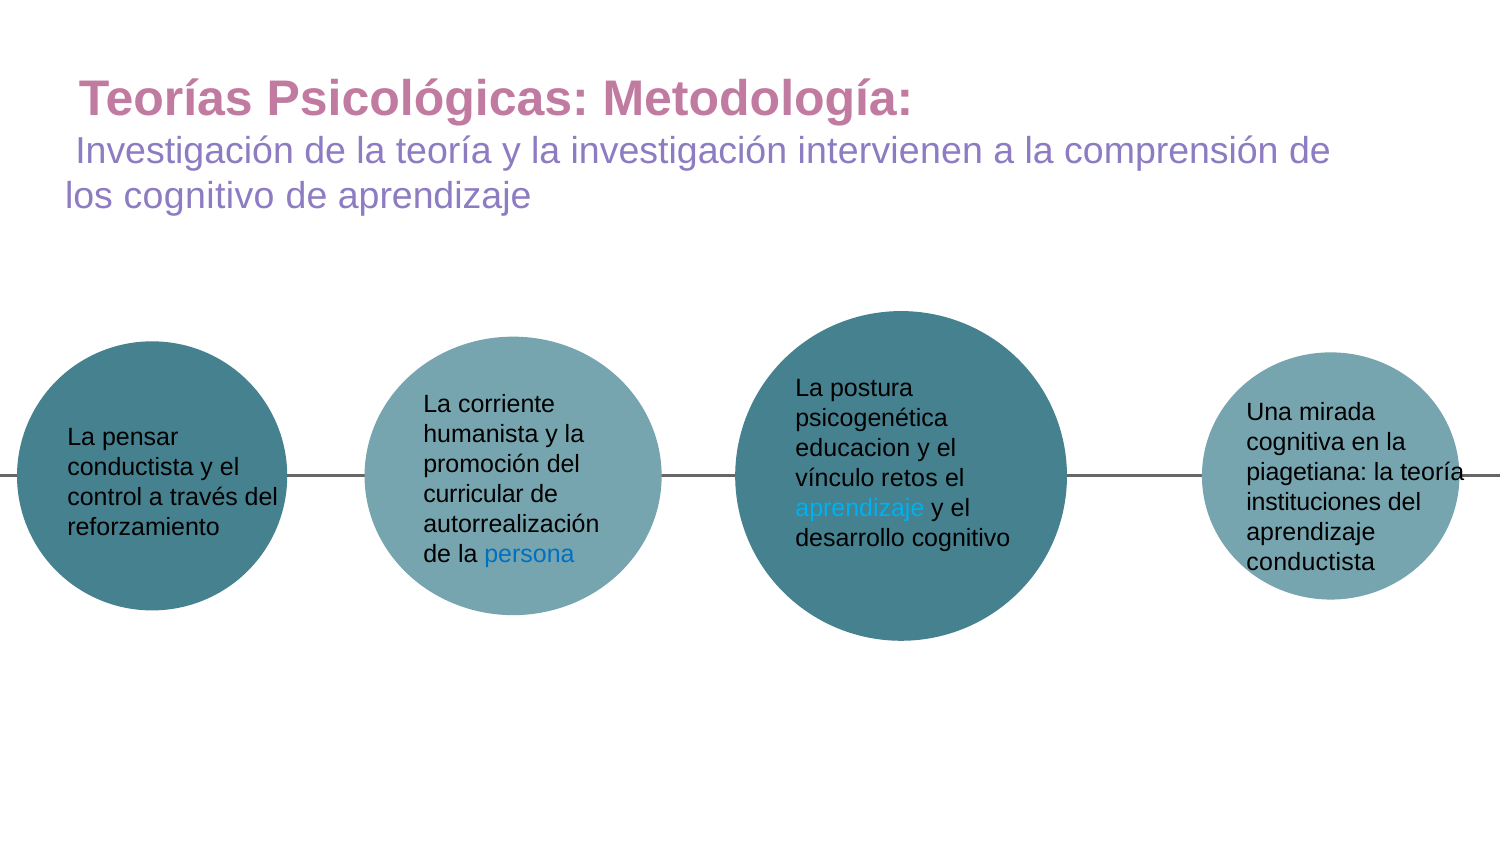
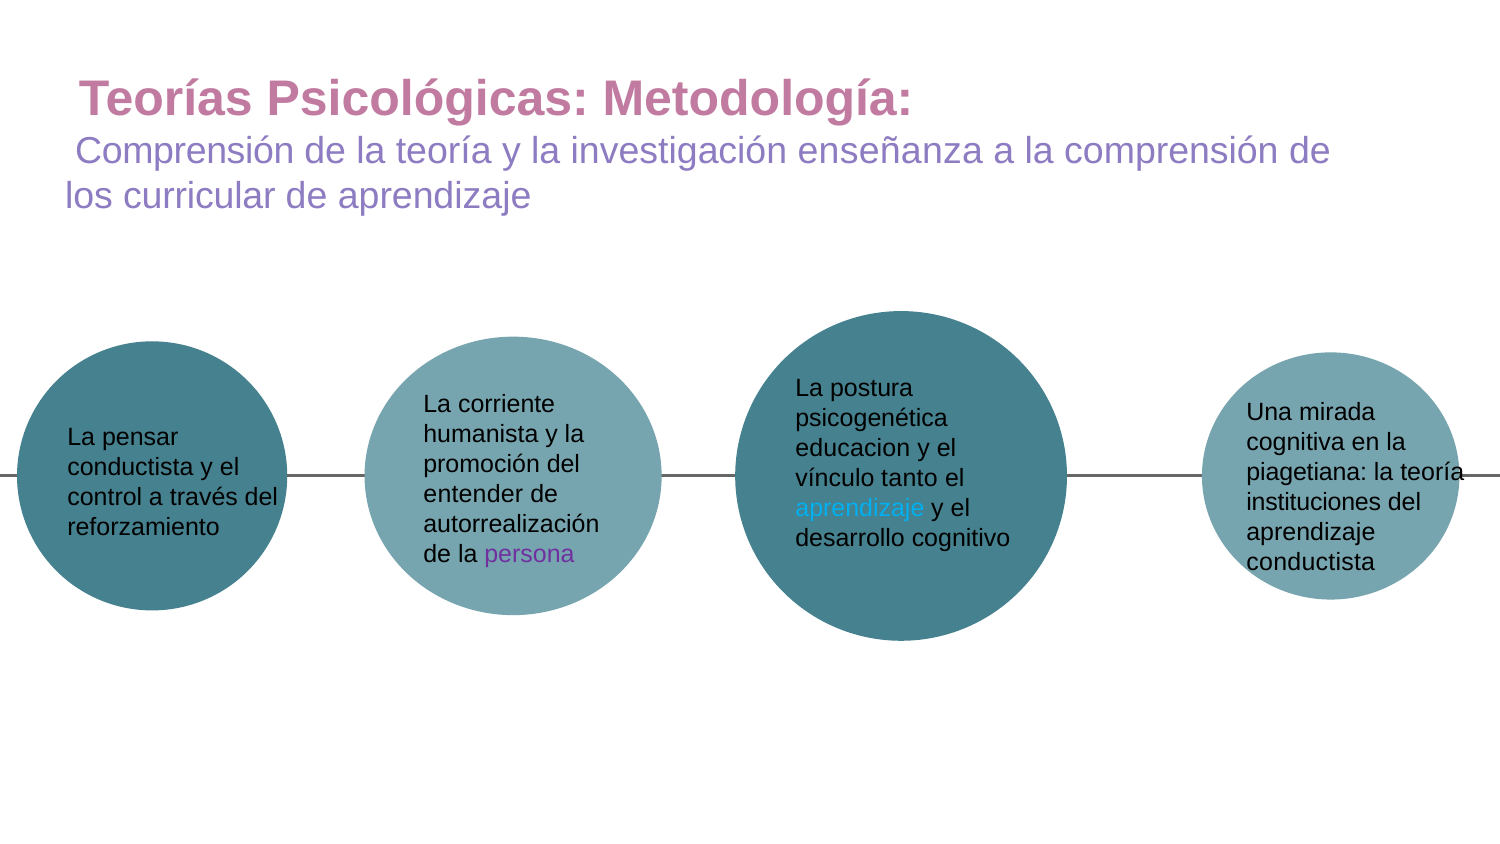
Investigación: Investigación -> Comprensión (185, 151)
intervienen: intervienen -> enseñanza (890, 151)
los cognitivo: cognitivo -> curricular (199, 196)
retos: retos -> tanto (909, 478)
curricular: curricular -> entender (473, 494)
persona colour: blue -> purple (529, 554)
